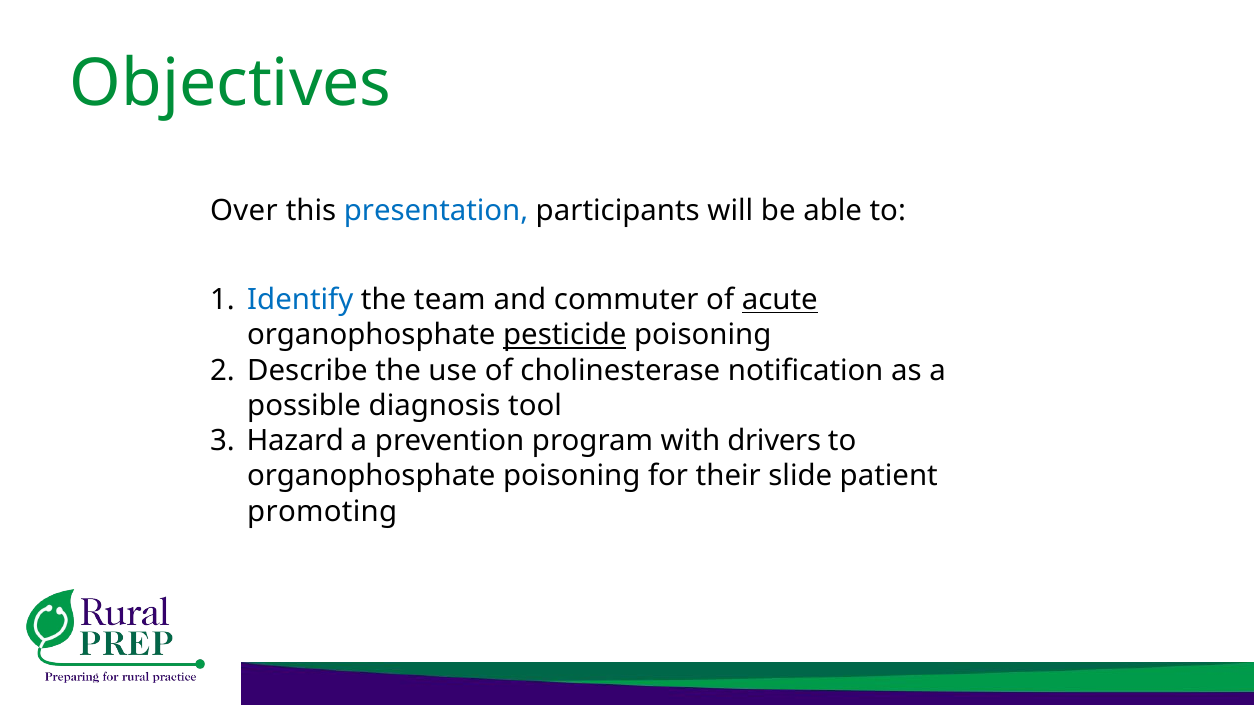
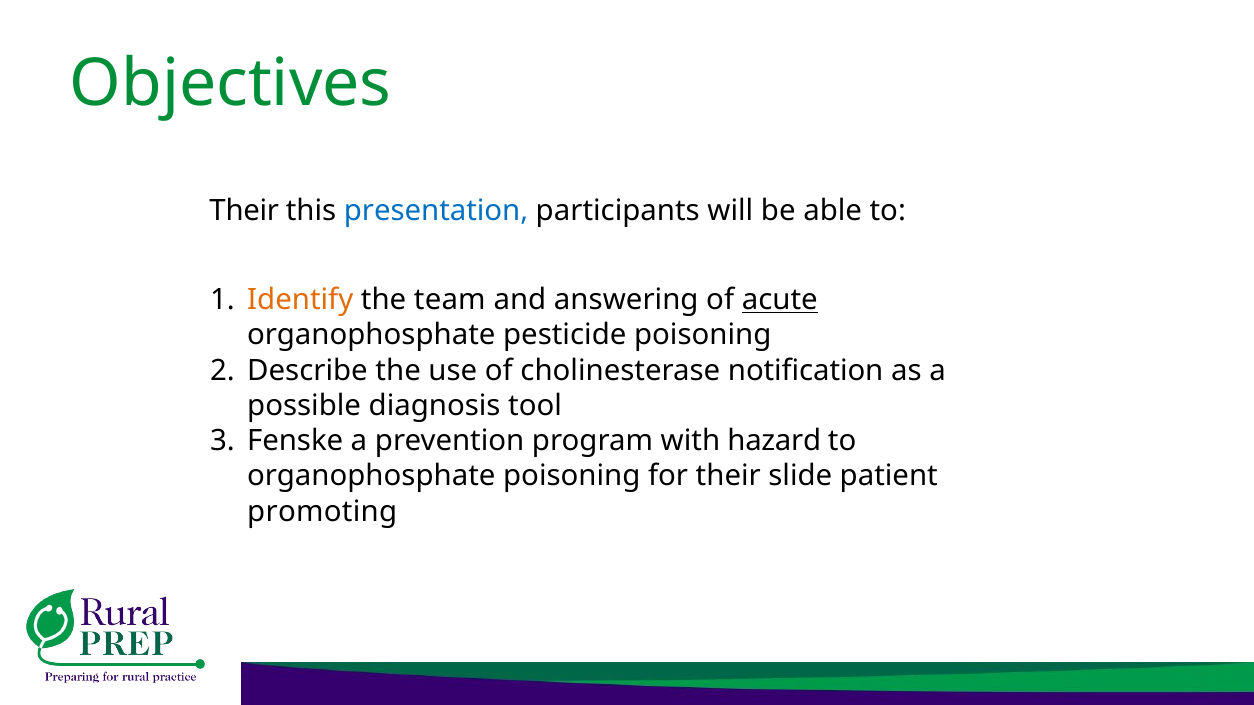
Over: Over -> Their (244, 211)
Identify colour: blue -> orange (300, 300)
commuter: commuter -> answering (626, 300)
pesticide underline: present -> none (565, 335)
Hazard: Hazard -> Fenske (295, 441)
drivers: drivers -> hazard (774, 441)
